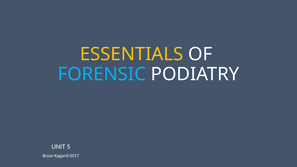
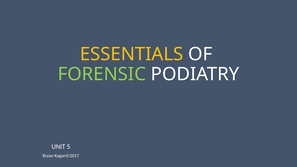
FORENSIC colour: light blue -> light green (102, 74)
